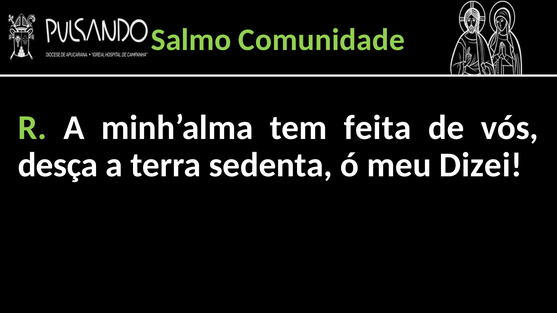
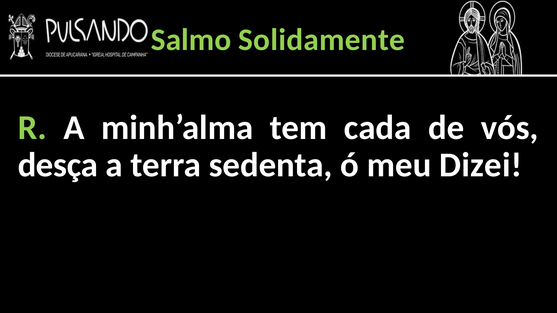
Comunidade: Comunidade -> Solidamente (322, 40)
feita: feita -> cada (378, 128)
